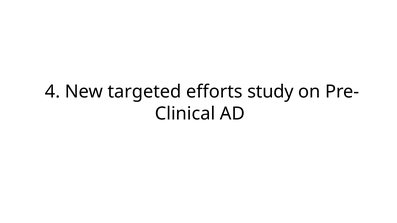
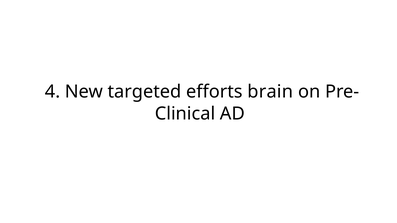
study: study -> brain (270, 92)
